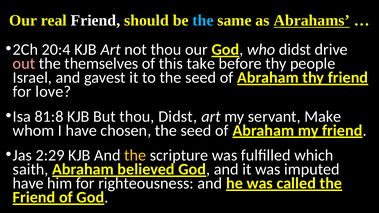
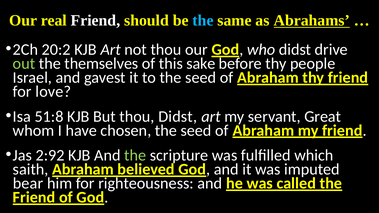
20:4: 20:4 -> 20:2 (56, 50)
out colour: pink -> light green (24, 64)
take: take -> sake (201, 64)
81:8: 81:8 -> 51:8 (49, 117)
Make: Make -> Great (323, 117)
2:29: 2:29 -> 2:92 (50, 156)
the colour: yellow -> light green (135, 156)
have: have -> bear (28, 183)
